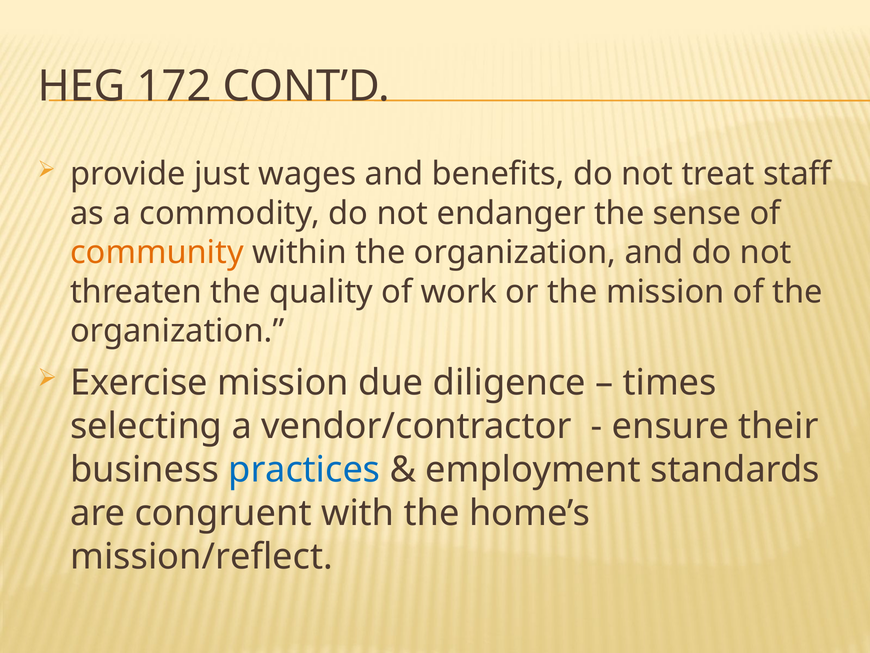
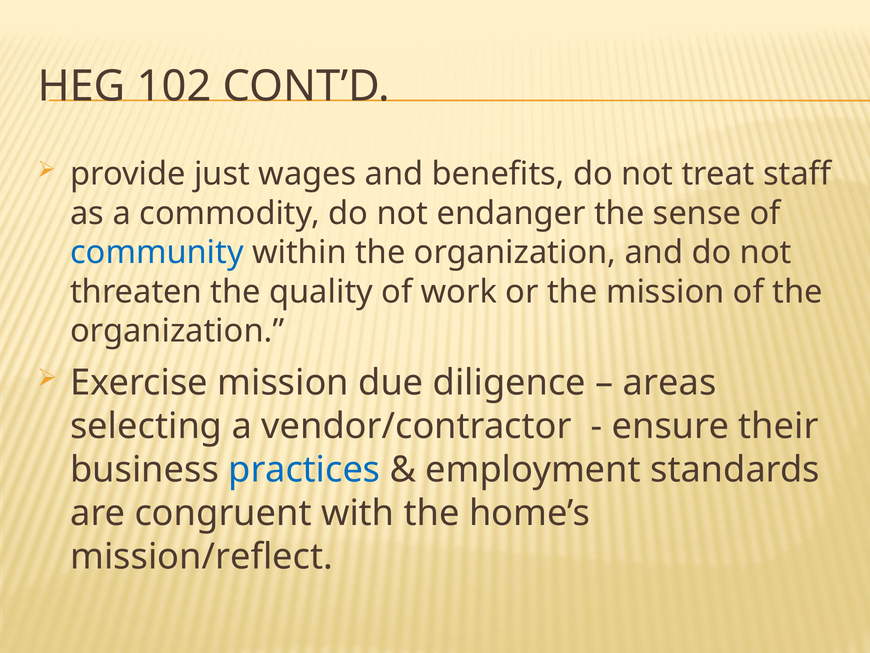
172: 172 -> 102 (174, 86)
community colour: orange -> blue (157, 252)
times: times -> areas (670, 382)
